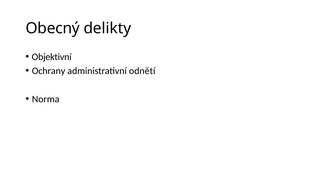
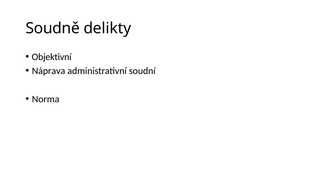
Obecný: Obecný -> Soudně (53, 28)
Ochrany: Ochrany -> Náprava (49, 71)
odnětí: odnětí -> soudní (142, 71)
